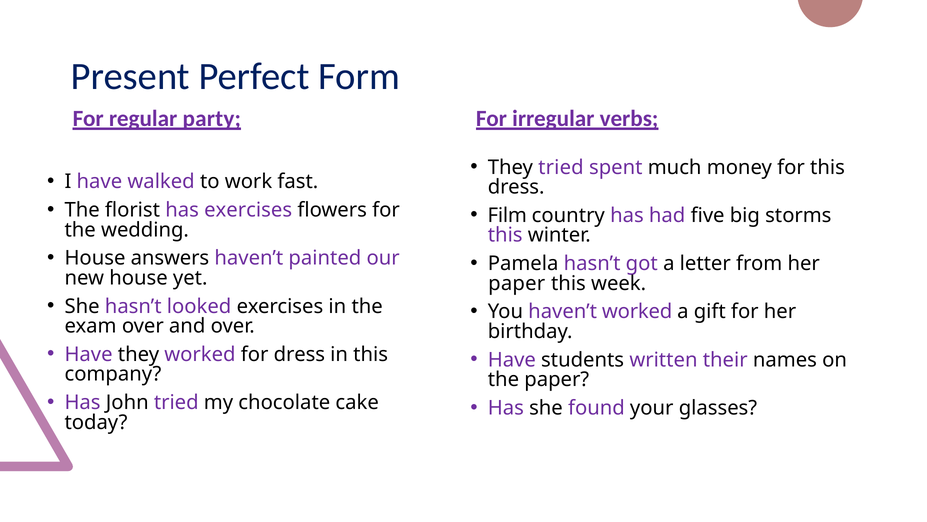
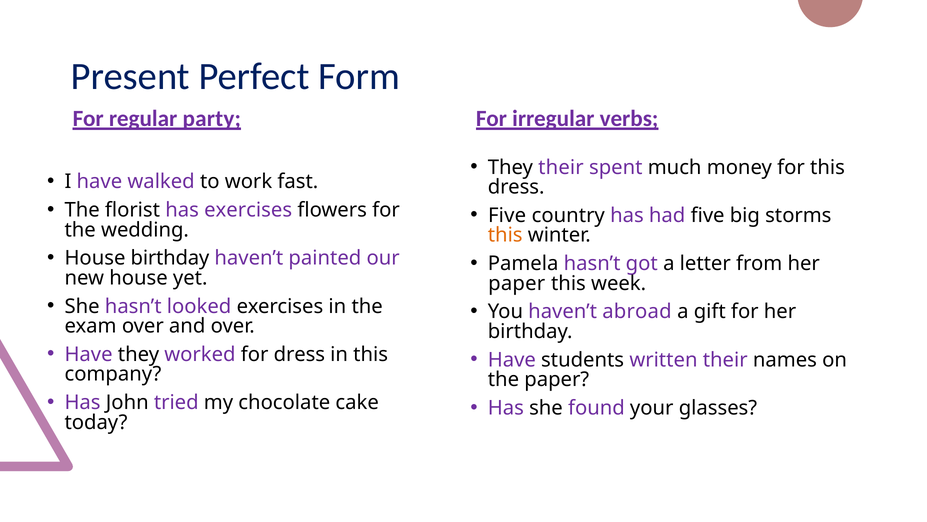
They tried: tried -> their (561, 167)
Film: Film -> Five (507, 215)
this colour: purple -> orange (505, 235)
House answers: answers -> birthday (170, 258)
haven’t worked: worked -> abroad (637, 311)
